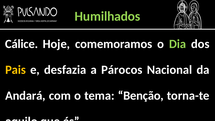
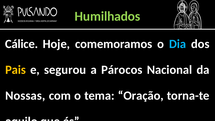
Dia colour: light green -> light blue (178, 44)
desfazia: desfazia -> segurou (65, 70)
Andará: Andará -> Nossas (25, 96)
Benção: Benção -> Oração (141, 96)
